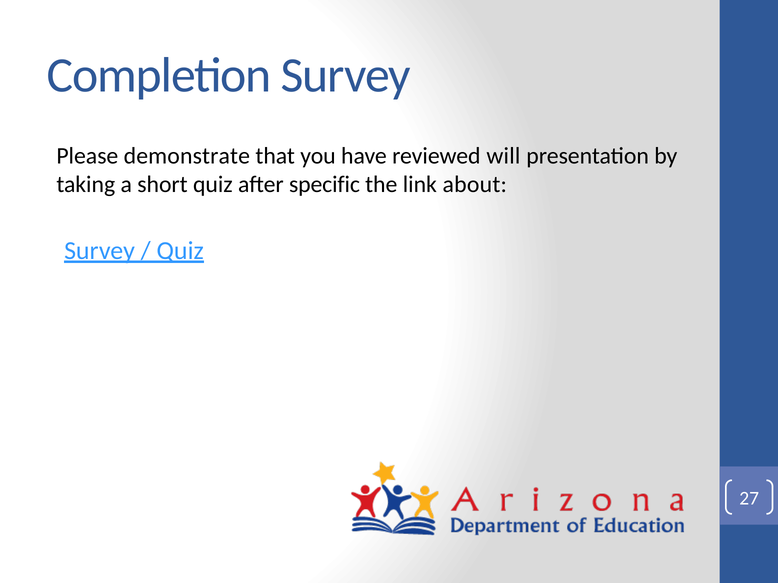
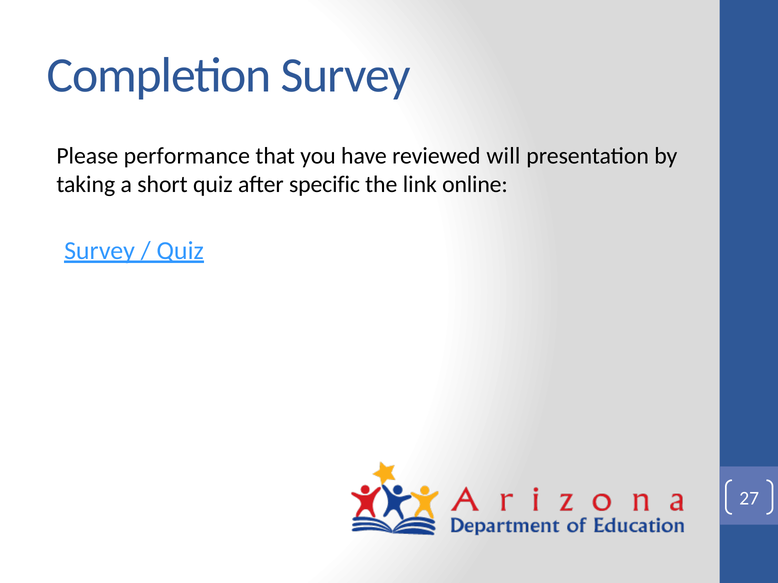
demonstrate: demonstrate -> performance (187, 156)
about: about -> online (475, 184)
